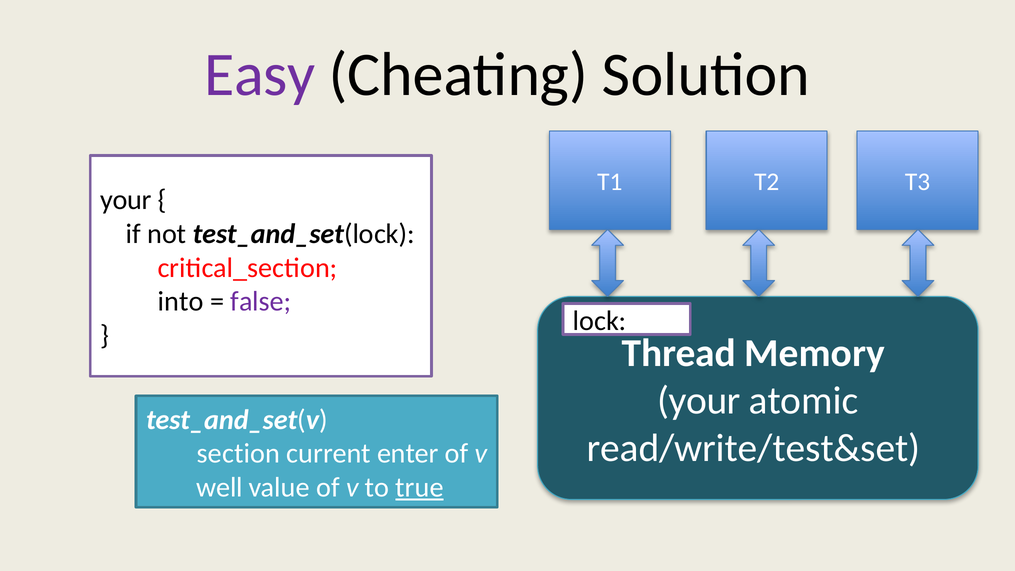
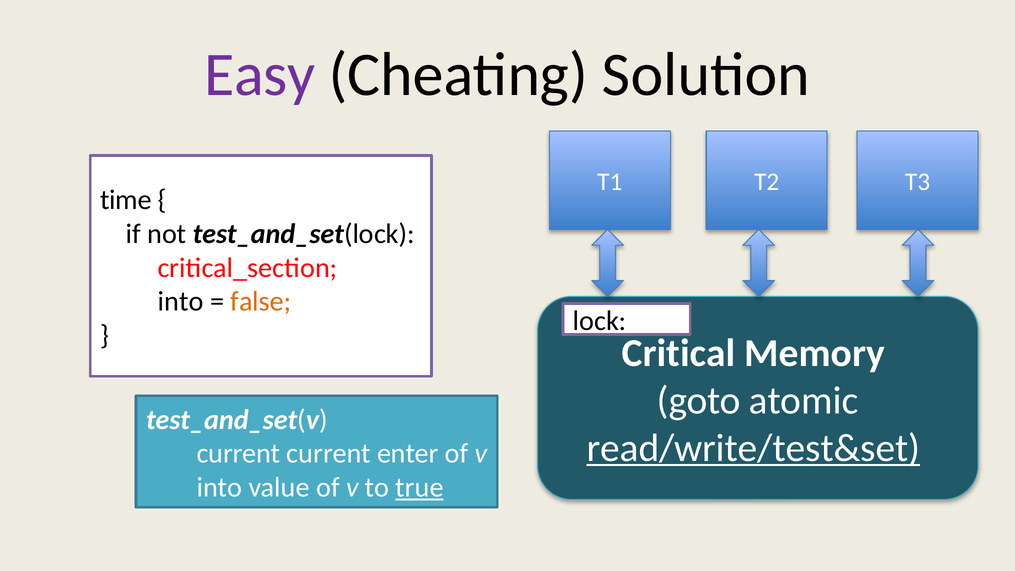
your: your -> time (126, 200)
false colour: purple -> orange (261, 302)
Thread: Thread -> Critical (679, 353)
your: your -> goto (699, 401)
read/write/test&set underline: none -> present (753, 448)
section: section -> current (239, 454)
well: well -> into (219, 487)
